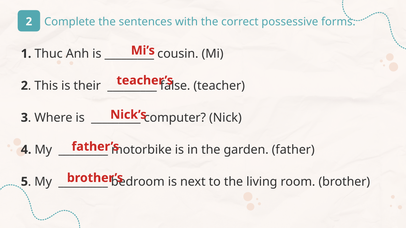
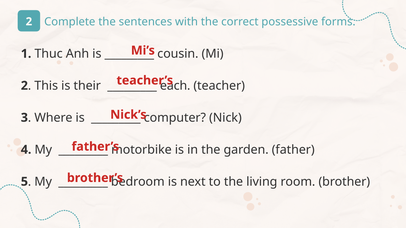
false: false -> each (175, 86)
